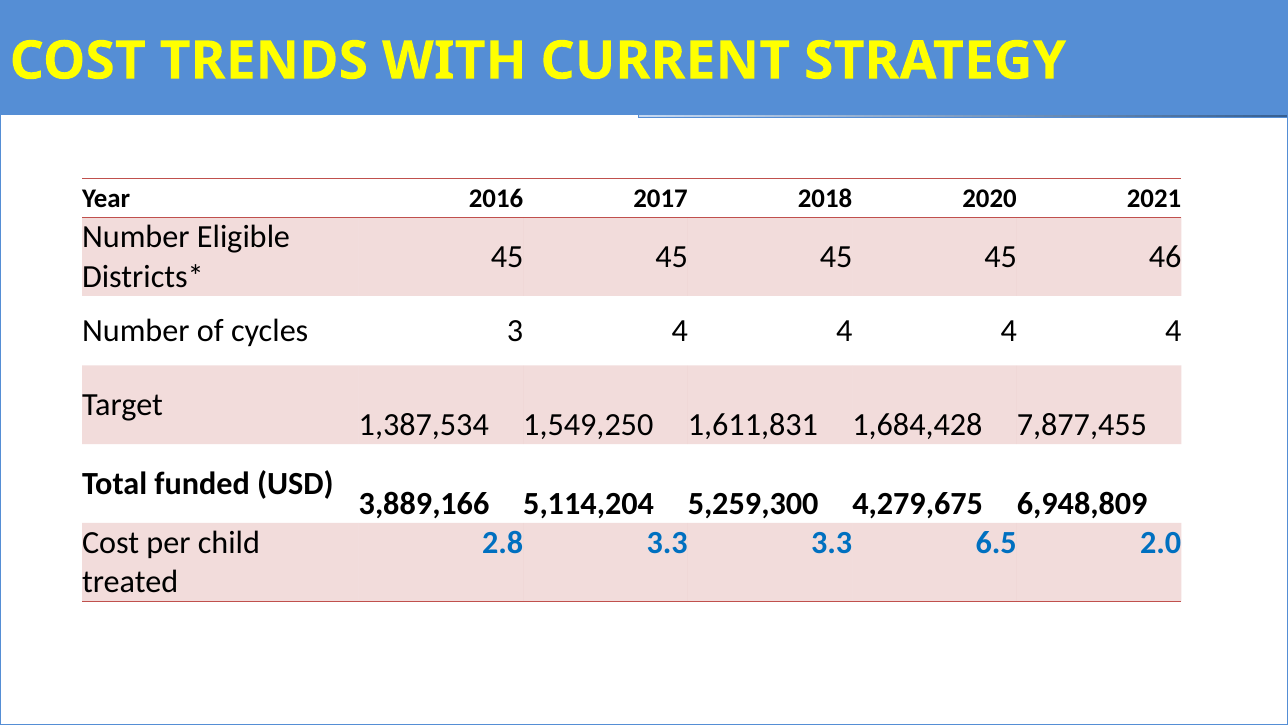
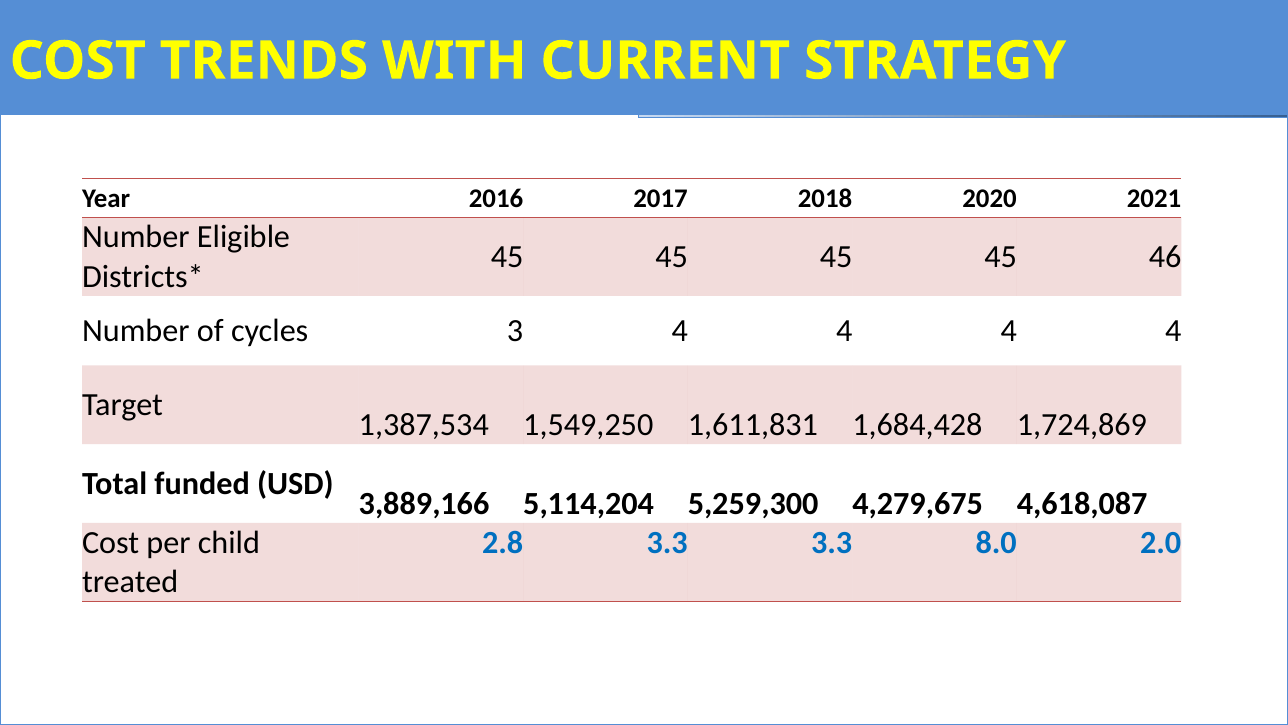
7,877,455: 7,877,455 -> 1,724,869 (1082, 424)
6,948,809: 6,948,809 -> 4,618,087 (1082, 503)
6.5: 6.5 -> 8.0 (996, 542)
